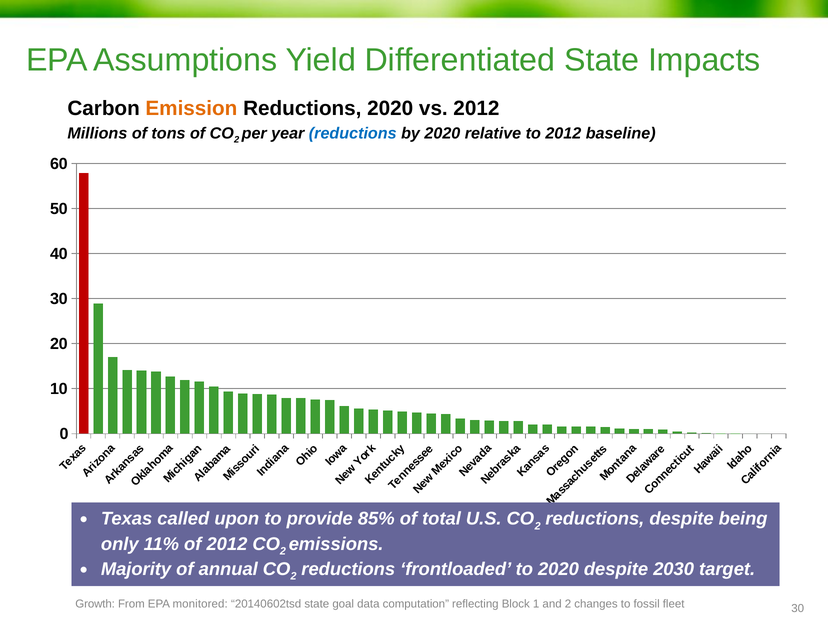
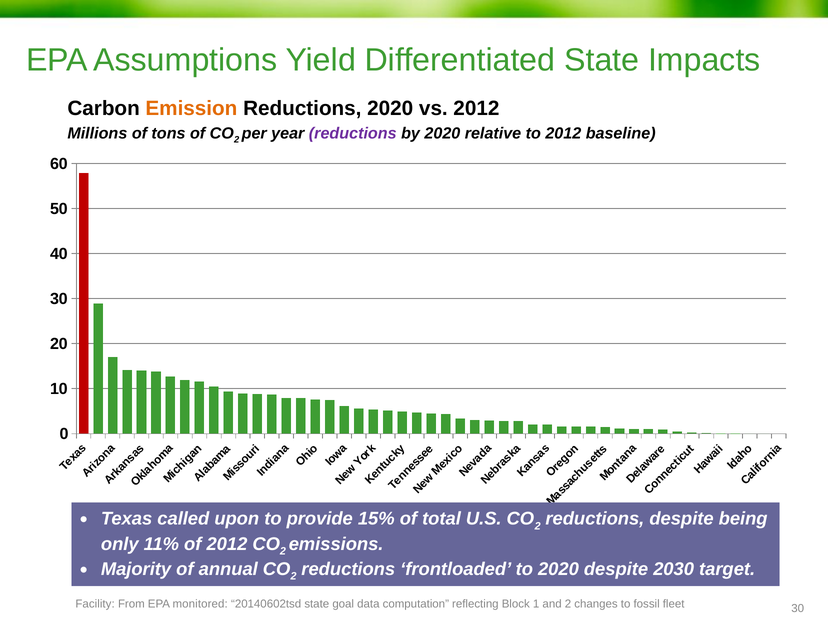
reductions colour: blue -> purple (353, 133)
85%: 85% -> 15% (376, 519)
Growth: Growth -> Facility (95, 604)
